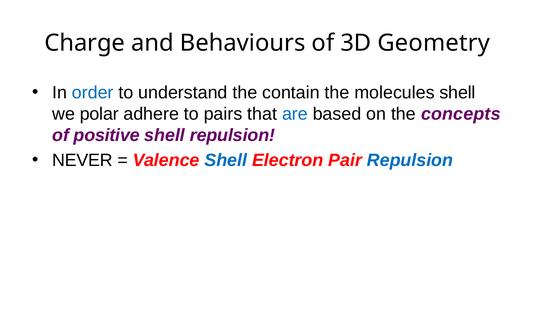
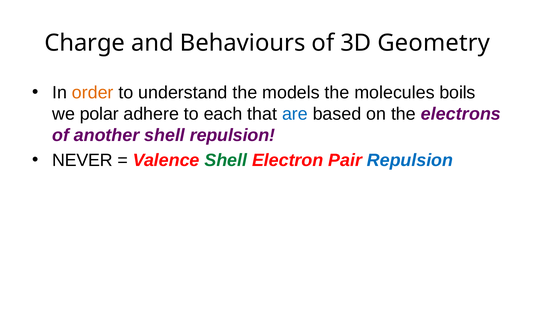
order colour: blue -> orange (93, 93)
contain: contain -> models (291, 93)
molecules shell: shell -> boils (458, 93)
pairs: pairs -> each (223, 114)
concepts: concepts -> electrons (461, 114)
positive: positive -> another (107, 135)
Shell colour: blue -> green (226, 160)
